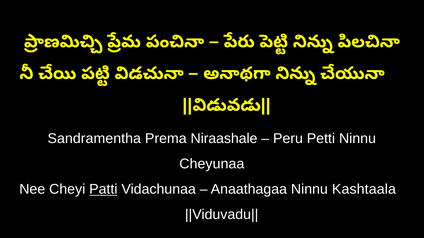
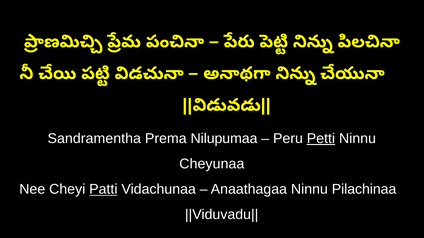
Niraashale: Niraashale -> Nilupumaa (224, 139)
Petti underline: none -> present (321, 139)
Kashtaala: Kashtaala -> Pilachinaa (364, 190)
